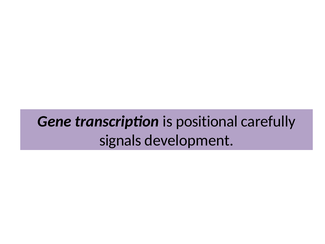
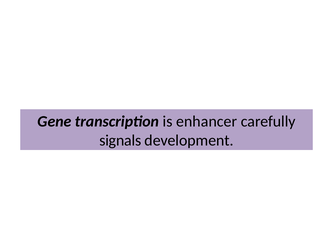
positional: positional -> enhancer (207, 121)
